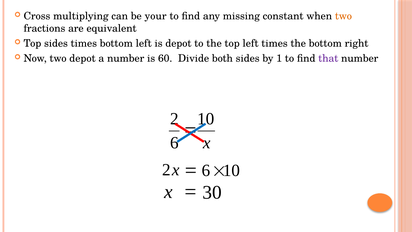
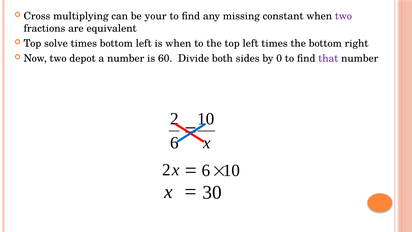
two colour: orange -> purple (343, 16)
Top sides: sides -> solve (56, 43)
is depot: depot -> when (178, 43)
1: 1 -> 0 (279, 58)
